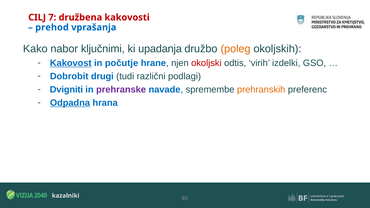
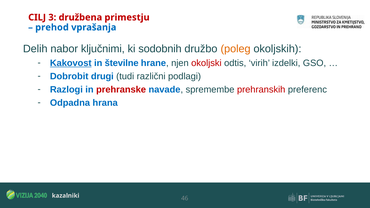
7: 7 -> 3 (52, 17)
kakovosti: kakovosti -> primestju (127, 17)
Kako: Kako -> Delih (35, 49)
upadanja: upadanja -> sodobnih (160, 49)
počutje: počutje -> številne (122, 63)
Dvigniti: Dvigniti -> Razlogi (66, 90)
prehranske colour: purple -> red (121, 90)
prehranskih colour: orange -> red (261, 90)
Odpadna underline: present -> none (70, 103)
